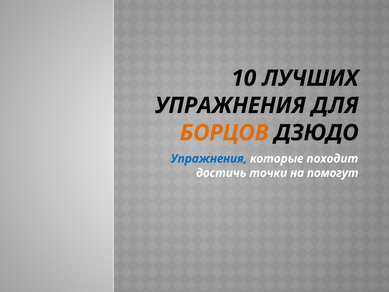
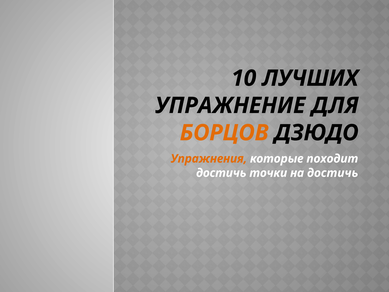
УПРАЖНЕНИЯ: УПРАЖНЕНИЯ -> УПРАЖНЕНИЕ (230, 105)
Упражнения colour: blue -> orange (209, 159)
на помогут: помогут -> достичь (333, 173)
